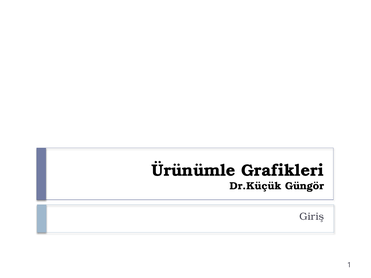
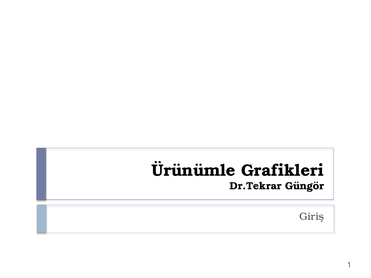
Dr.Küçük: Dr.Küçük -> Dr.Tekrar (256, 186)
